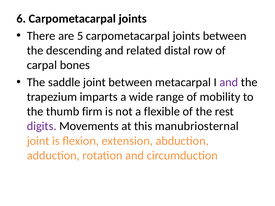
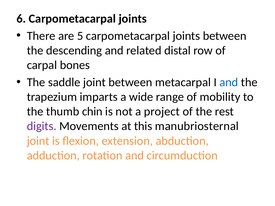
and colour: purple -> blue (229, 82)
firm: firm -> chin (92, 112)
flexible: flexible -> project (162, 112)
